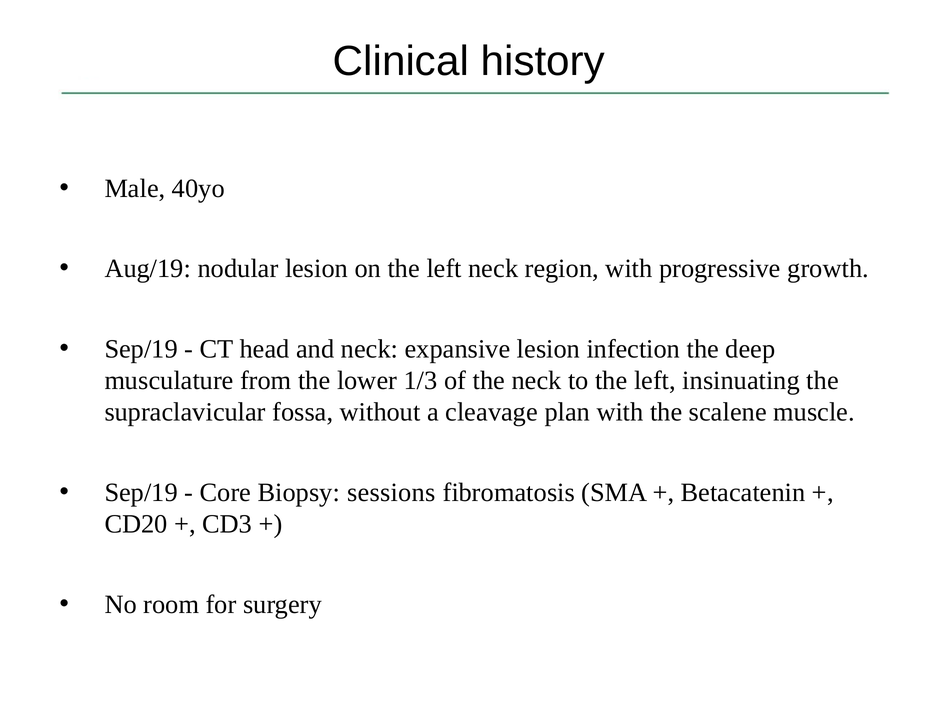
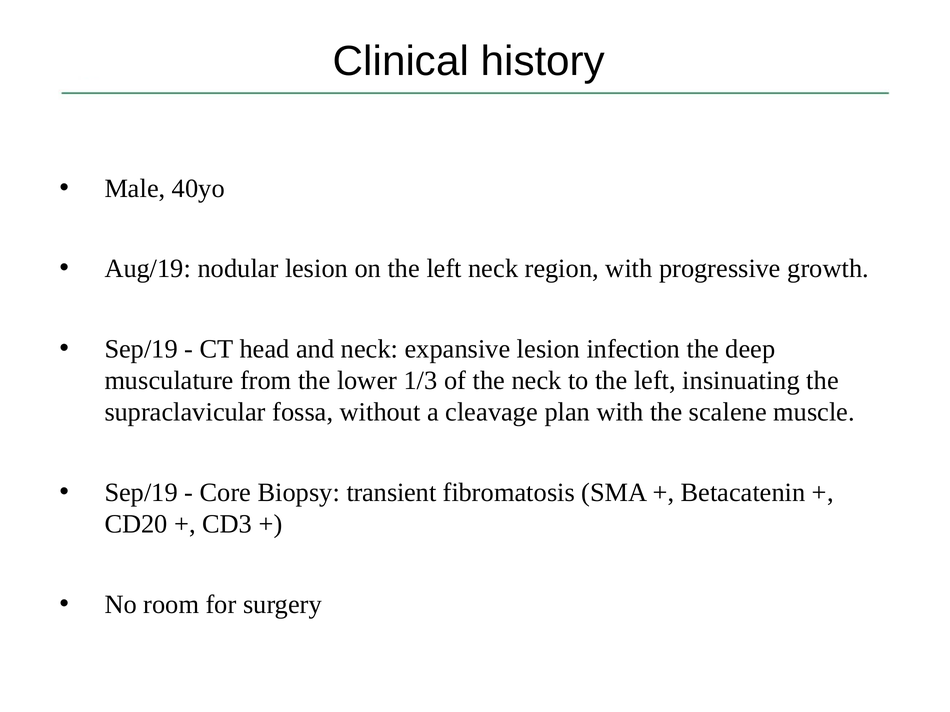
sessions: sessions -> transient (391, 493)
